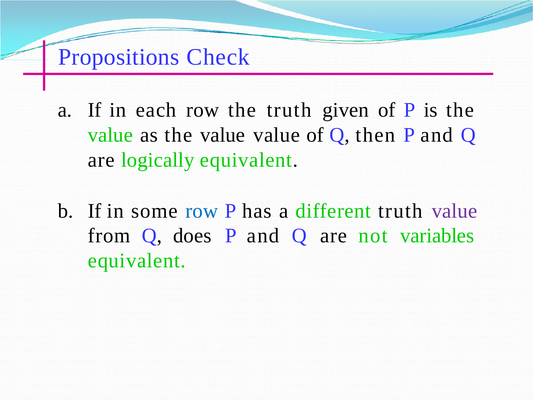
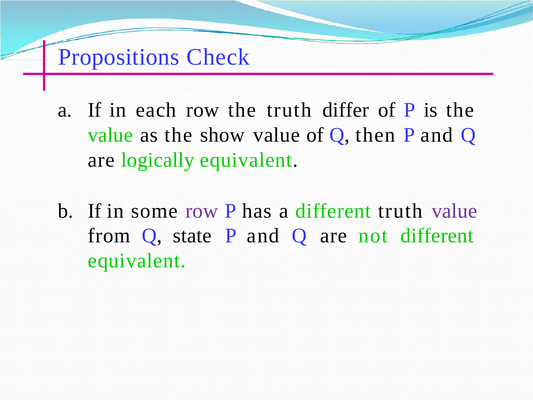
given: given -> differ (346, 110)
as the value: value -> show (223, 135)
row colour: blue -> purple (202, 211)
does: does -> state (192, 236)
not variables: variables -> different (437, 236)
